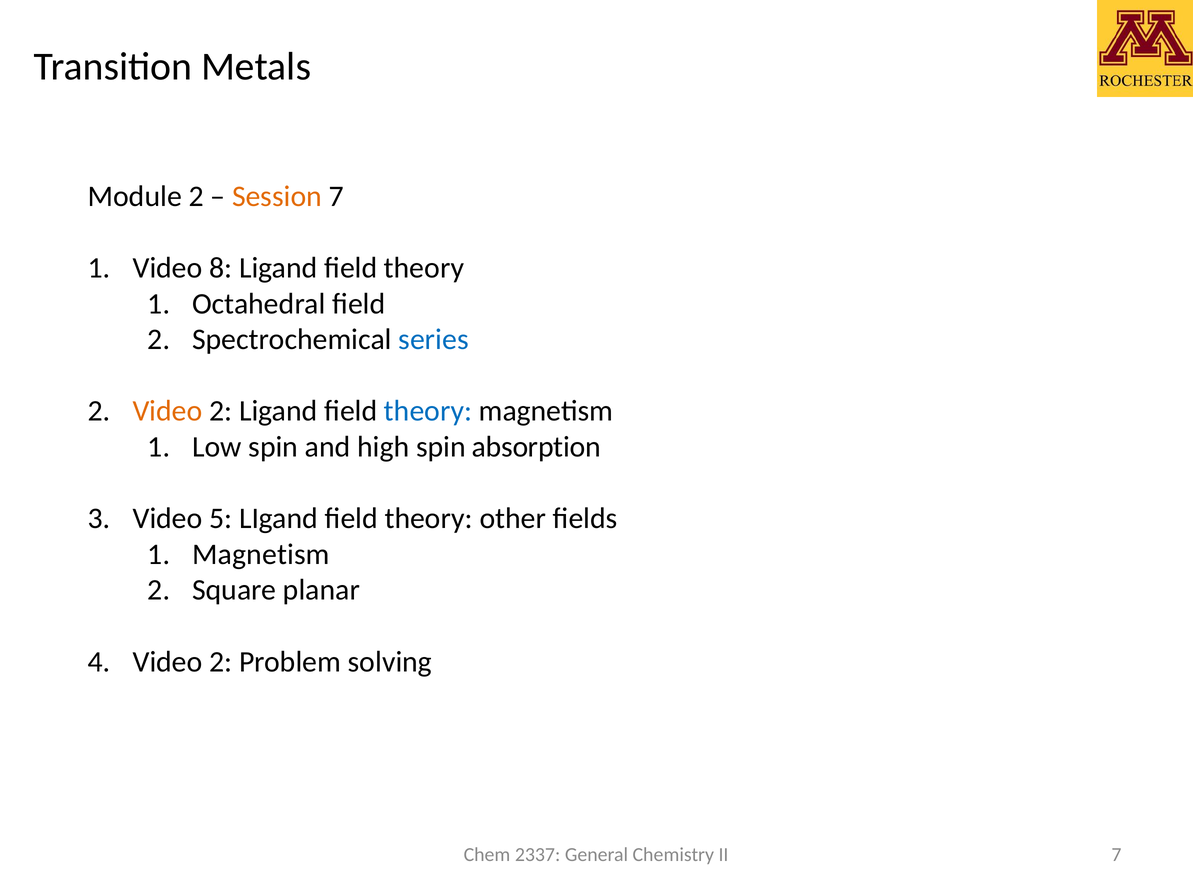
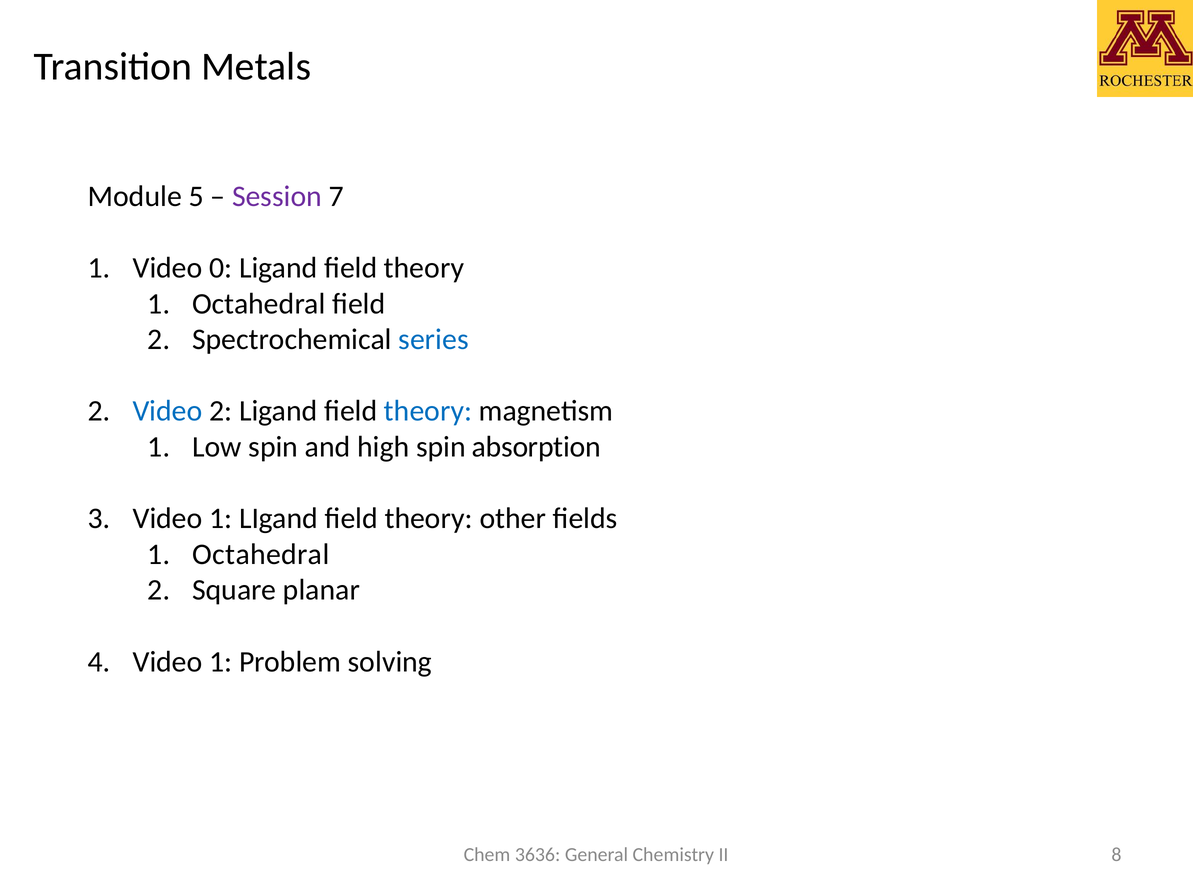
Module 2: 2 -> 5 (196, 196)
Session colour: orange -> purple (277, 196)
8: 8 -> 0 (221, 268)
Video colour: orange -> blue (167, 411)
3 Video 5: 5 -> 1 (221, 518)
Magnetism: Magnetism -> Octahedral (261, 554)
4 Video 2: 2 -> 1 (221, 662)
2337: 2337 -> 3636 (538, 854)
II 7: 7 -> 8 (1116, 854)
